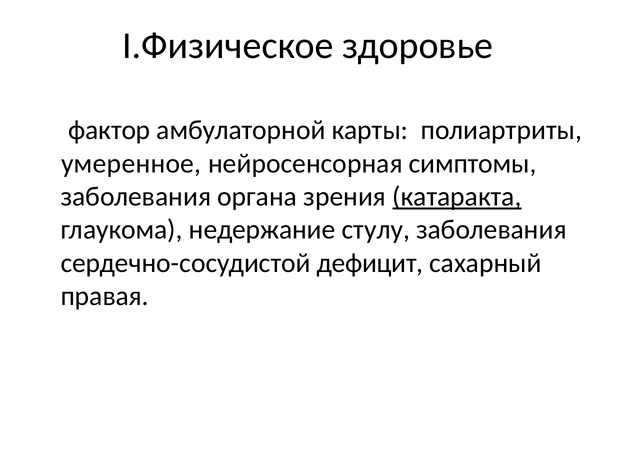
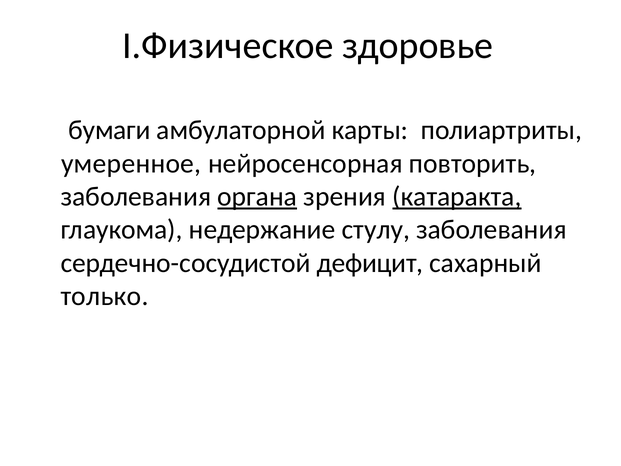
фактор: фактор -> бумаги (109, 130)
симптомы: симптомы -> повторить (473, 163)
органа underline: none -> present (257, 197)
правая: правая -> только (105, 296)
